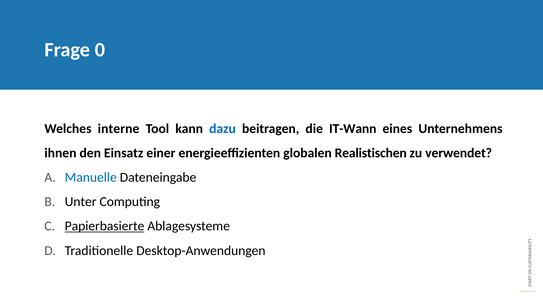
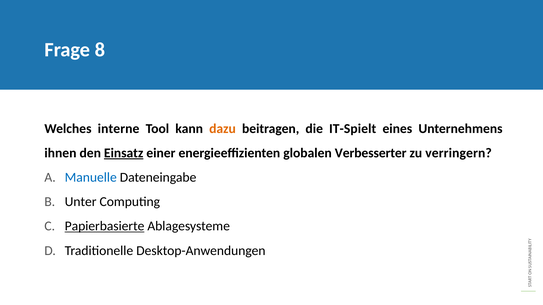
0: 0 -> 8 (100, 50)
dazu colour: blue -> orange (222, 129)
IT-Wann: IT-Wann -> IT-Spielt (353, 129)
Einsatz underline: none -> present (124, 153)
Realistischen: Realistischen -> Verbesserter (371, 153)
verwendet: verwendet -> verringern (459, 153)
